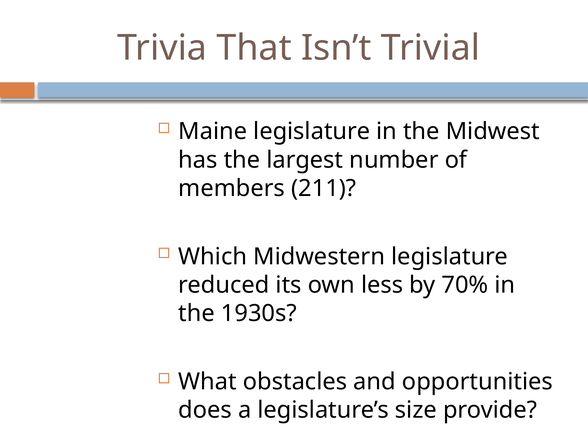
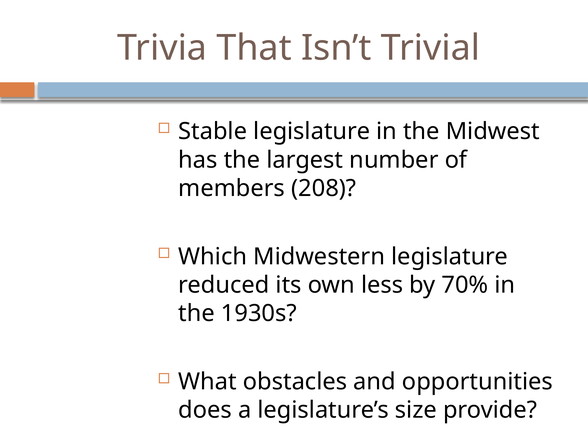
Maine: Maine -> Stable (213, 131)
211: 211 -> 208 (324, 188)
